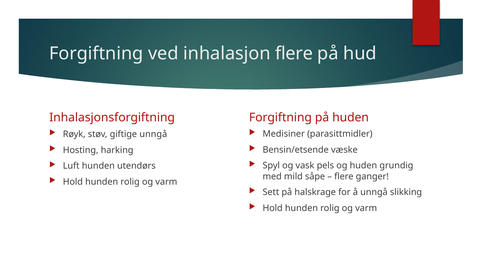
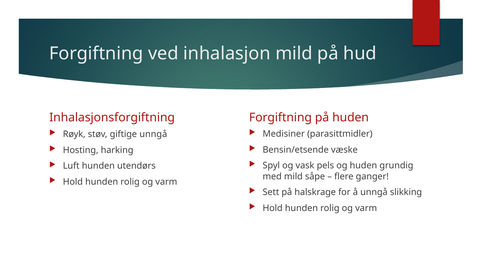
inhalasjon flere: flere -> mild (294, 53)
